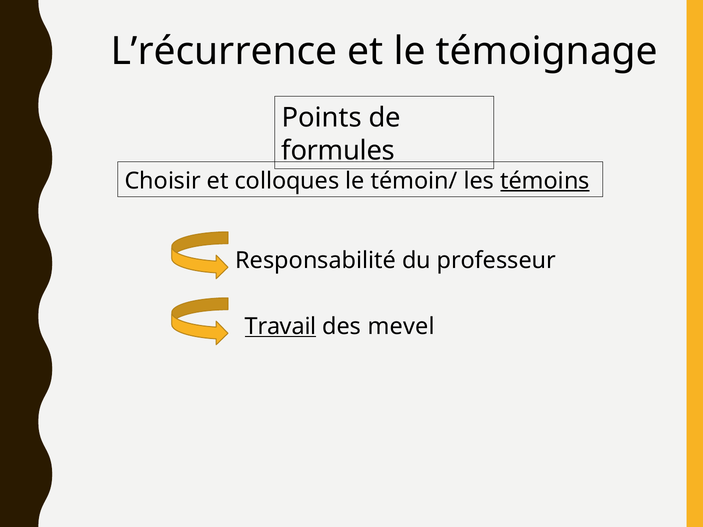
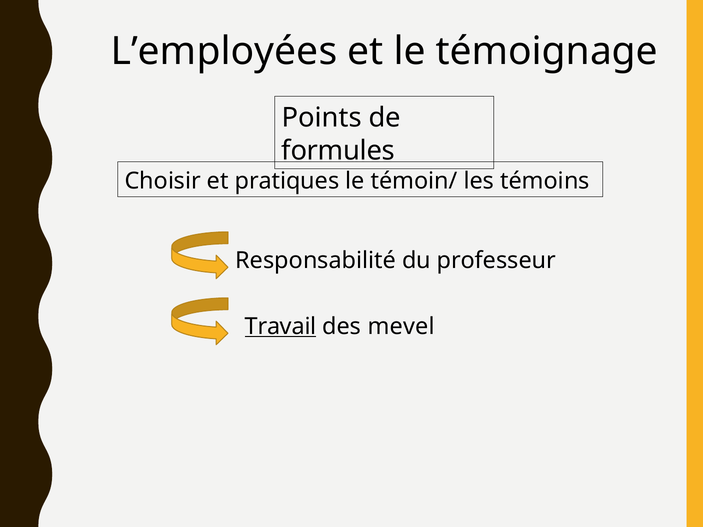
L’récurrence: L’récurrence -> L’employées (224, 52)
colloques: colloques -> pratiques (287, 181)
témoins underline: present -> none (545, 181)
